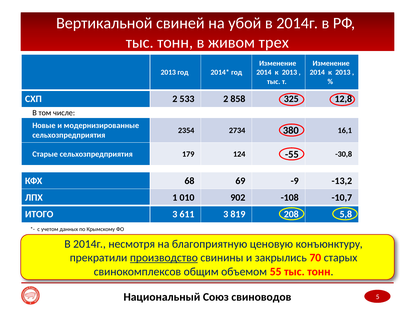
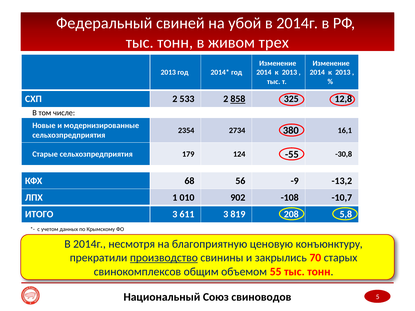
Вертикальной: Вертикальной -> Федеральный (104, 23)
858 underline: none -> present (238, 99)
69: 69 -> 56 (240, 181)
